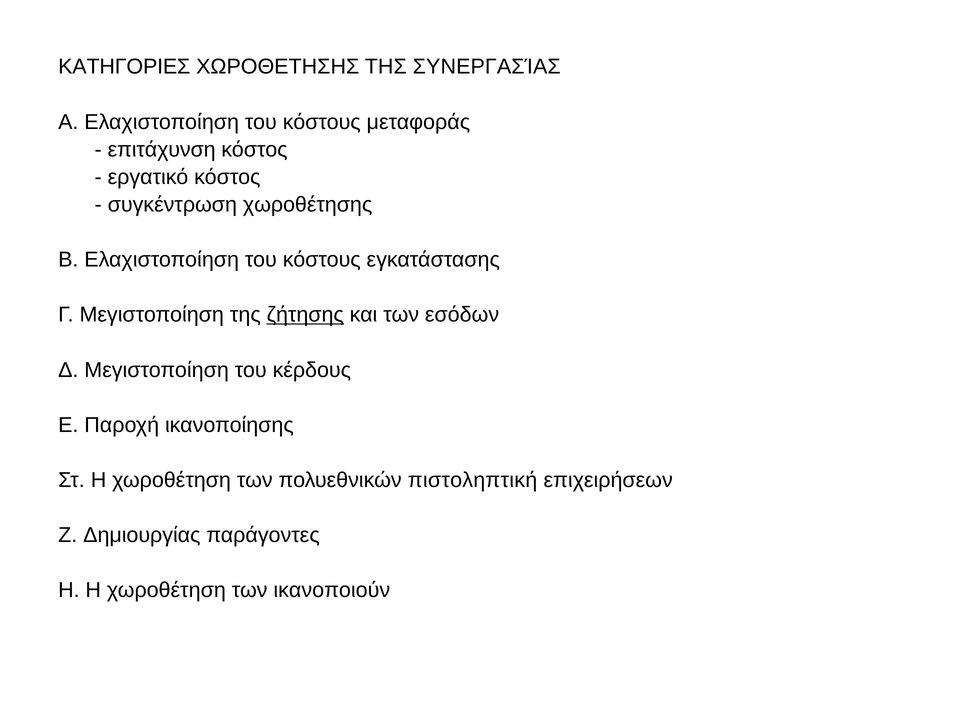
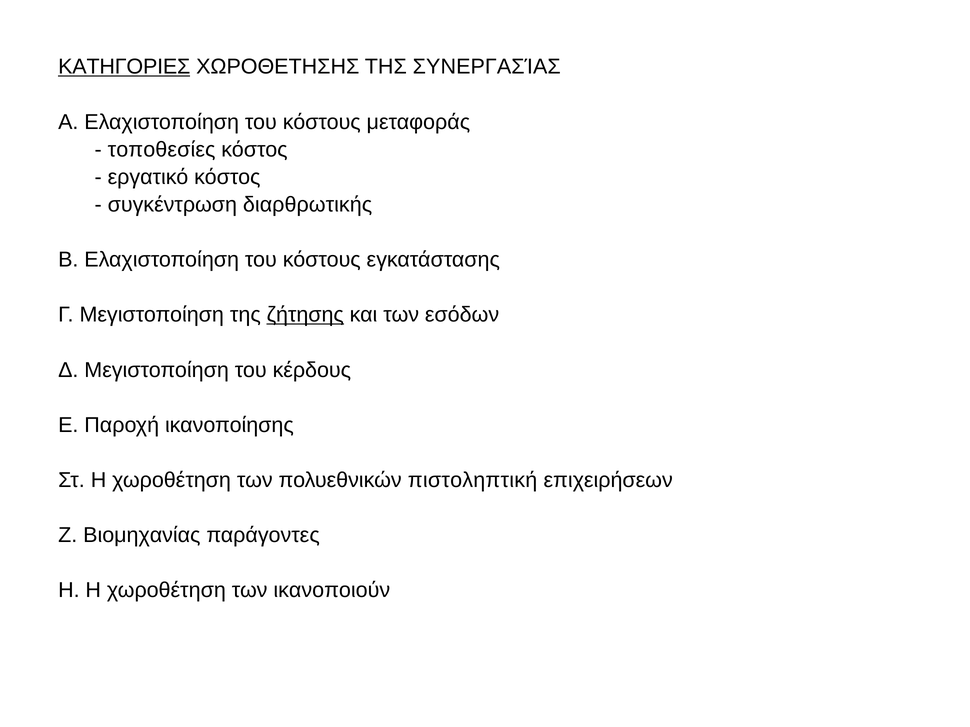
ΚΑΤΗΓΟΡΙΕΣ underline: none -> present (124, 67)
επιτάχυνση: επιτάχυνση -> τοποθεσίες (162, 150)
χωροθέτησης: χωροθέτησης -> διαρθρωτικής (308, 205)
Δημιουργίας: Δημιουργίας -> Βιομηχανίας (142, 536)
